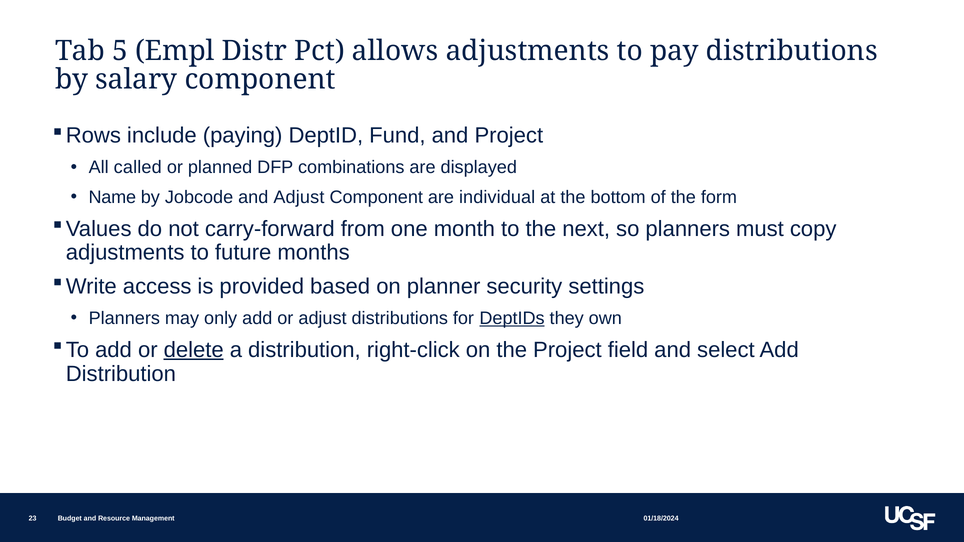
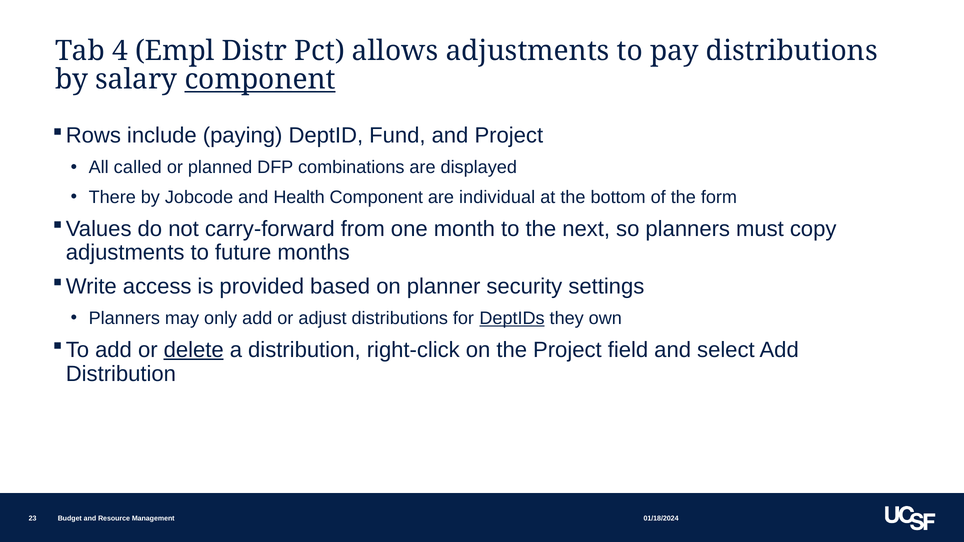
5: 5 -> 4 (120, 51)
component underline: none -> present (260, 80)
Name: Name -> There (112, 197)
and Adjust: Adjust -> Health (299, 197)
